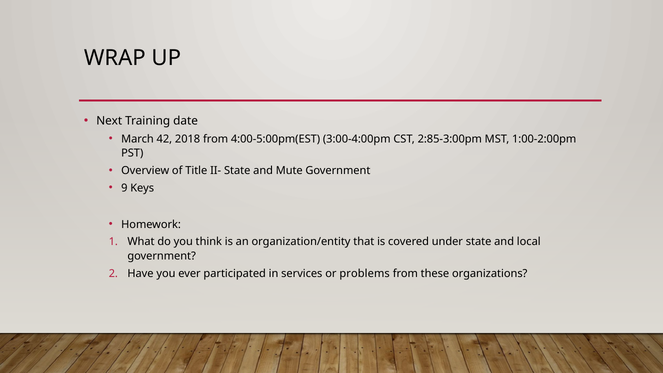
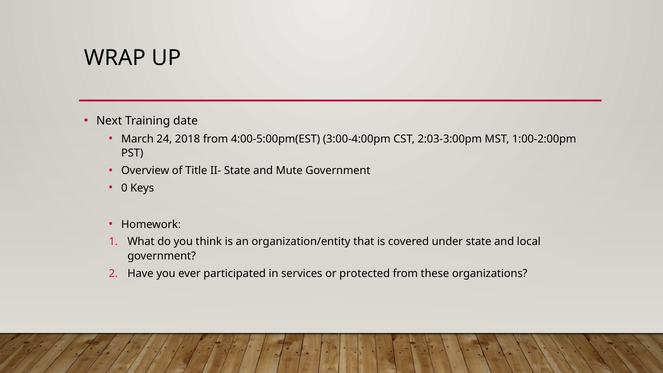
42: 42 -> 24 (164, 139)
2:85-3:00pm: 2:85-3:00pm -> 2:03-3:00pm (450, 139)
9: 9 -> 0 (124, 188)
problems: problems -> protected (365, 273)
